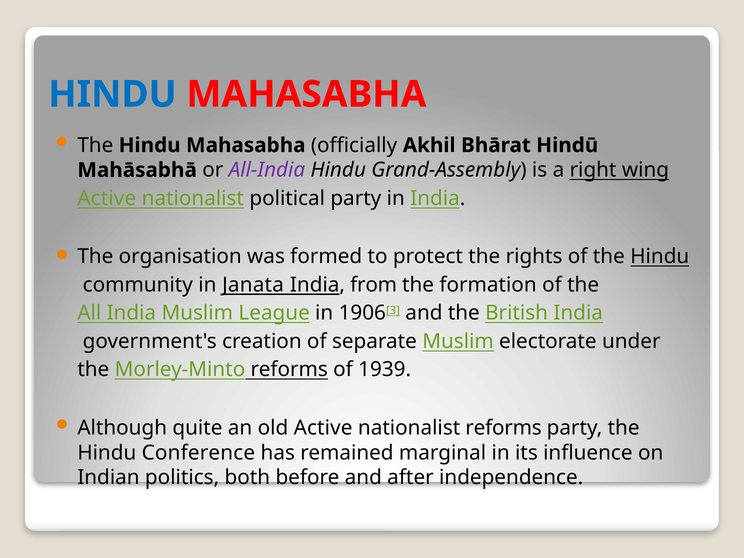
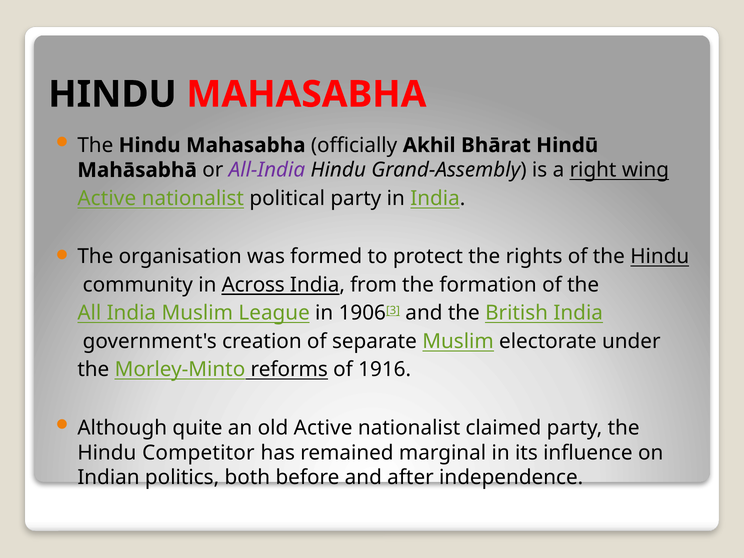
HINDU colour: blue -> black (112, 94)
Janata: Janata -> Across (253, 285)
1939: 1939 -> 1916 (385, 370)
nationalist reforms: reforms -> claimed (503, 428)
Conference: Conference -> Competitor (198, 453)
